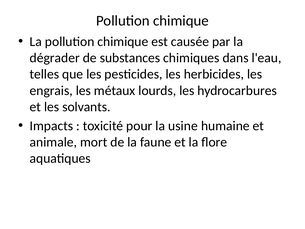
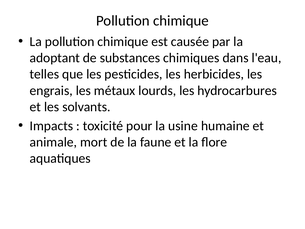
dégrader: dégrader -> adoptant (55, 58)
